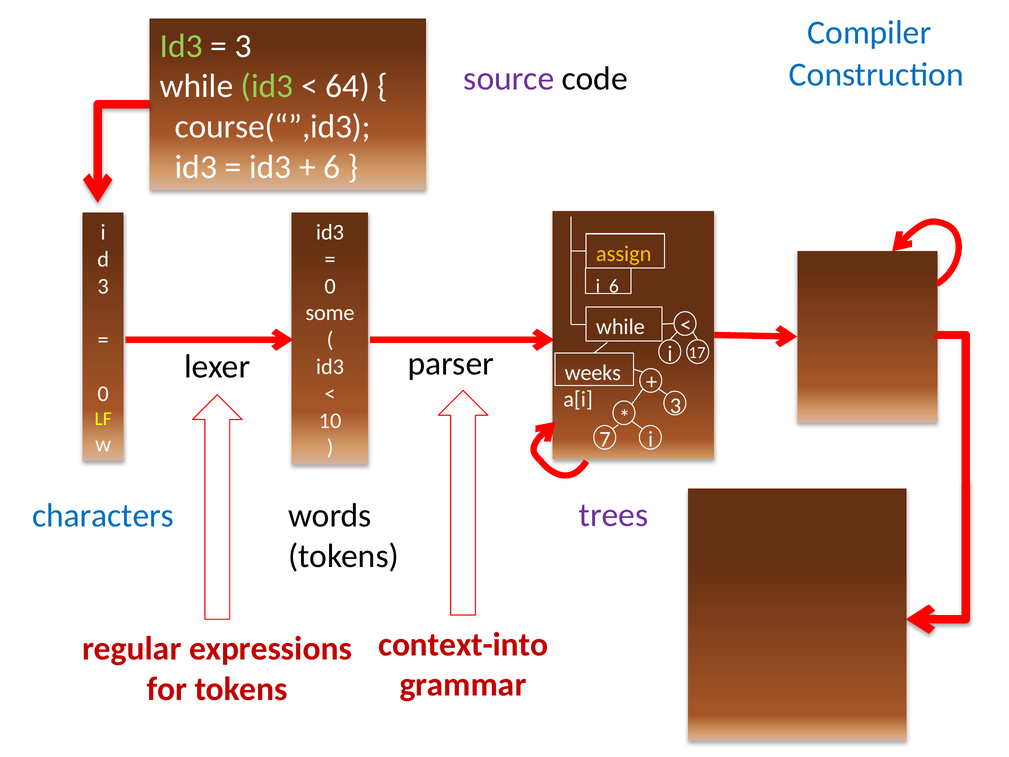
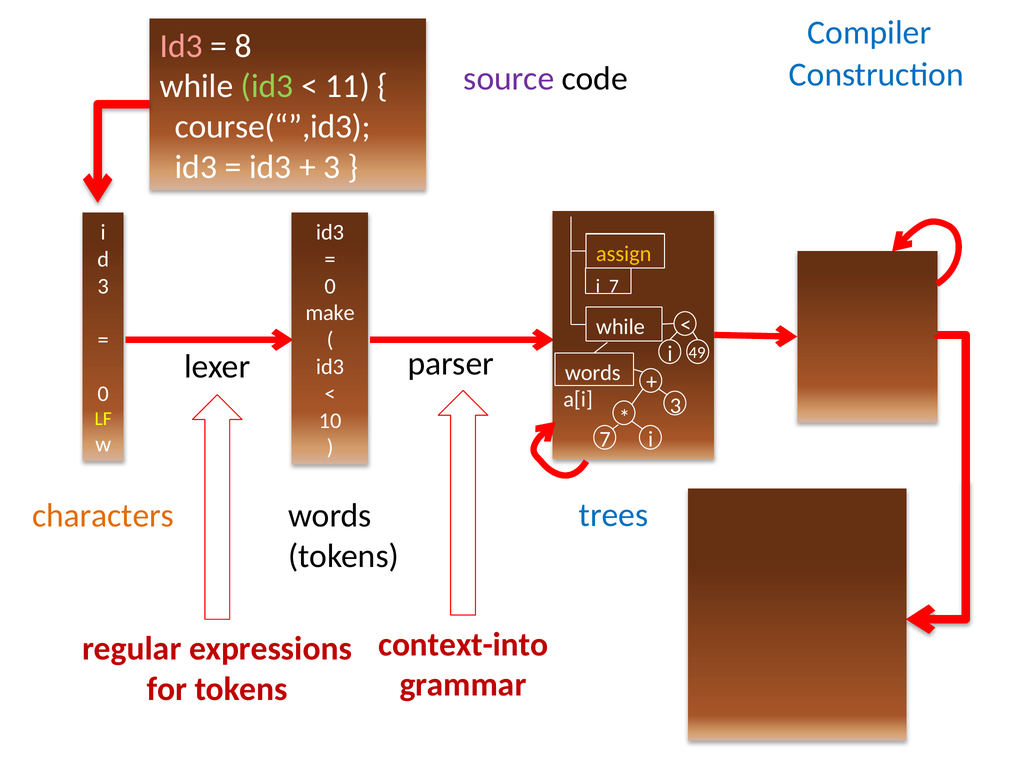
Id3 colour: light green -> pink (181, 46)
3: 3 -> 8 (243, 46)
64: 64 -> 11 (348, 86)
6: 6 -> 3 (332, 167)
i 6: 6 -> 7 (614, 286)
some: some -> make (330, 313)
17: 17 -> 49 (697, 352)
weeks: weeks -> words (593, 373)
trees colour: purple -> blue (614, 515)
characters colour: blue -> orange (103, 515)
